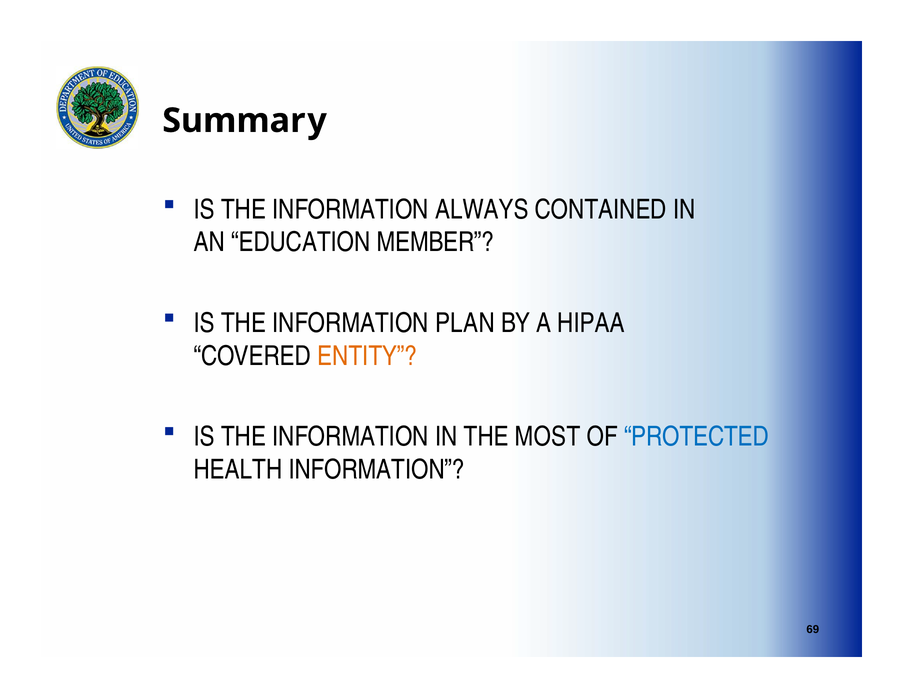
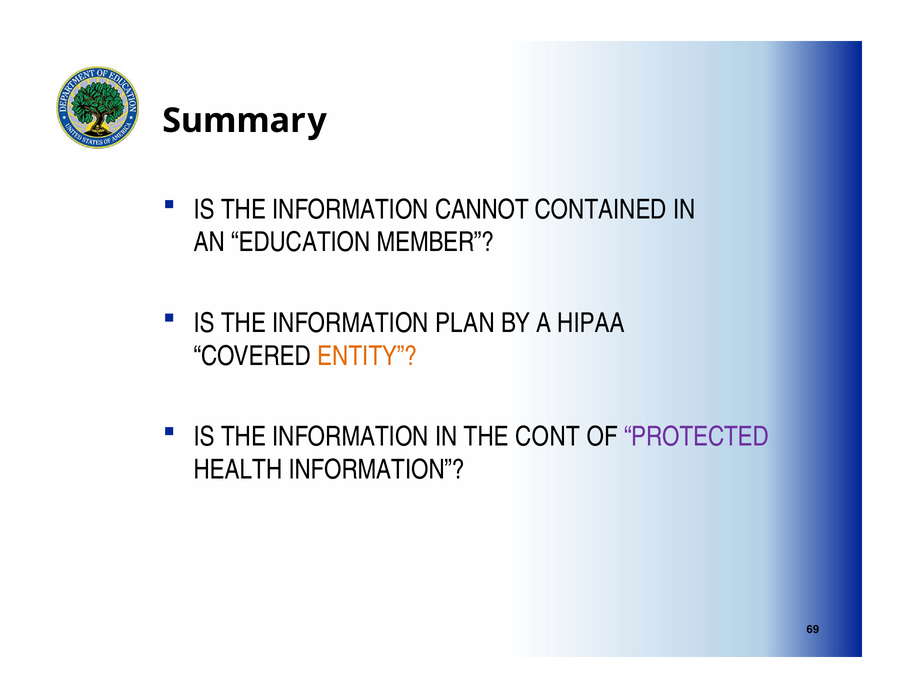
ALWAYS: ALWAYS -> CANNOT (482, 209)
MOST: MOST -> CONT (548, 437)
PROTECTED colour: blue -> purple (697, 437)
